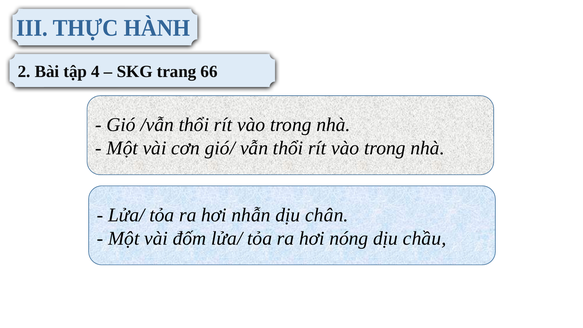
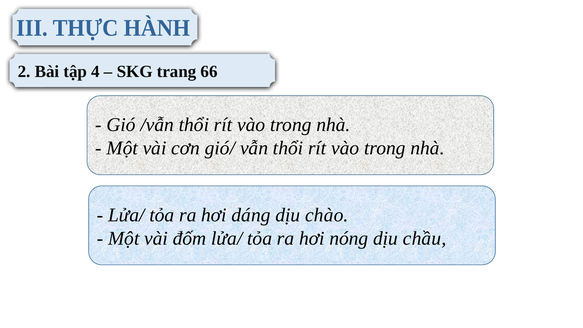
nhẫn: nhẫn -> dáng (251, 215)
chân: chân -> chào (327, 215)
